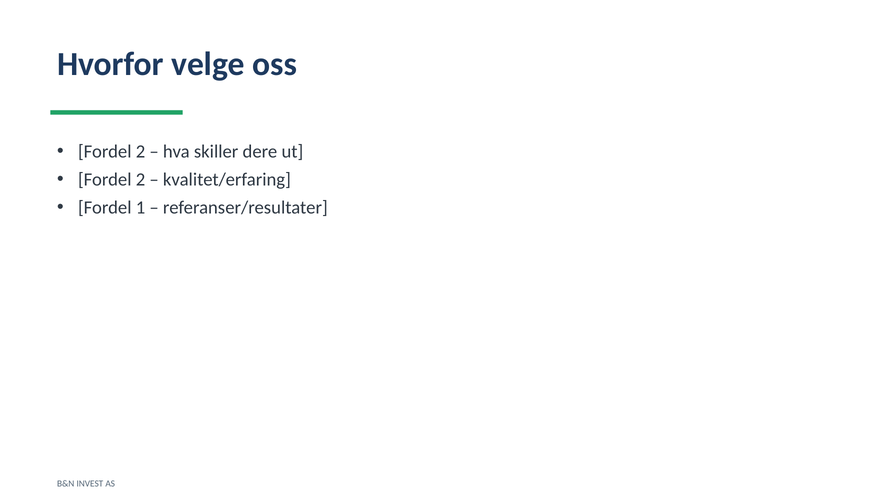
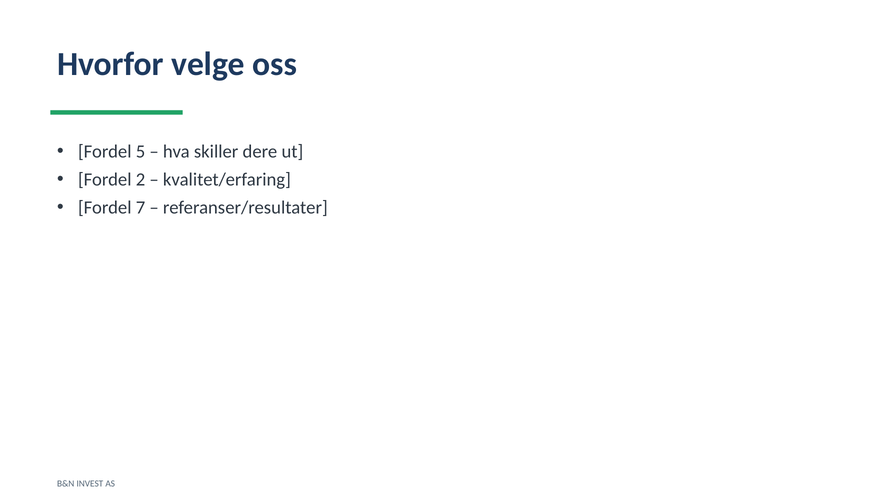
2: 2 -> 5 (141, 152)
1: 1 -> 7 (141, 208)
